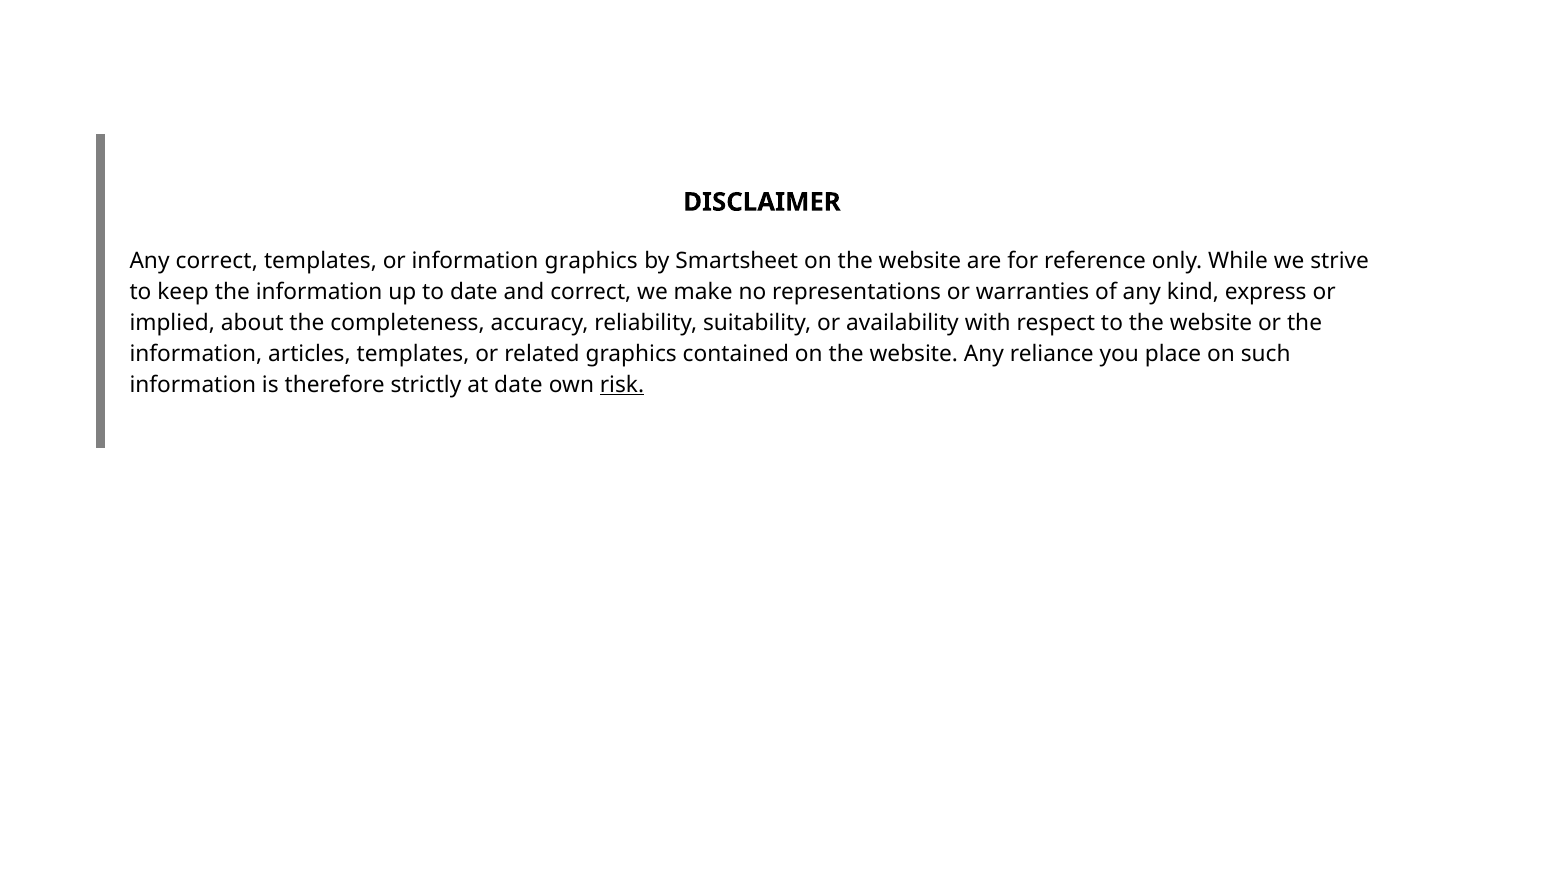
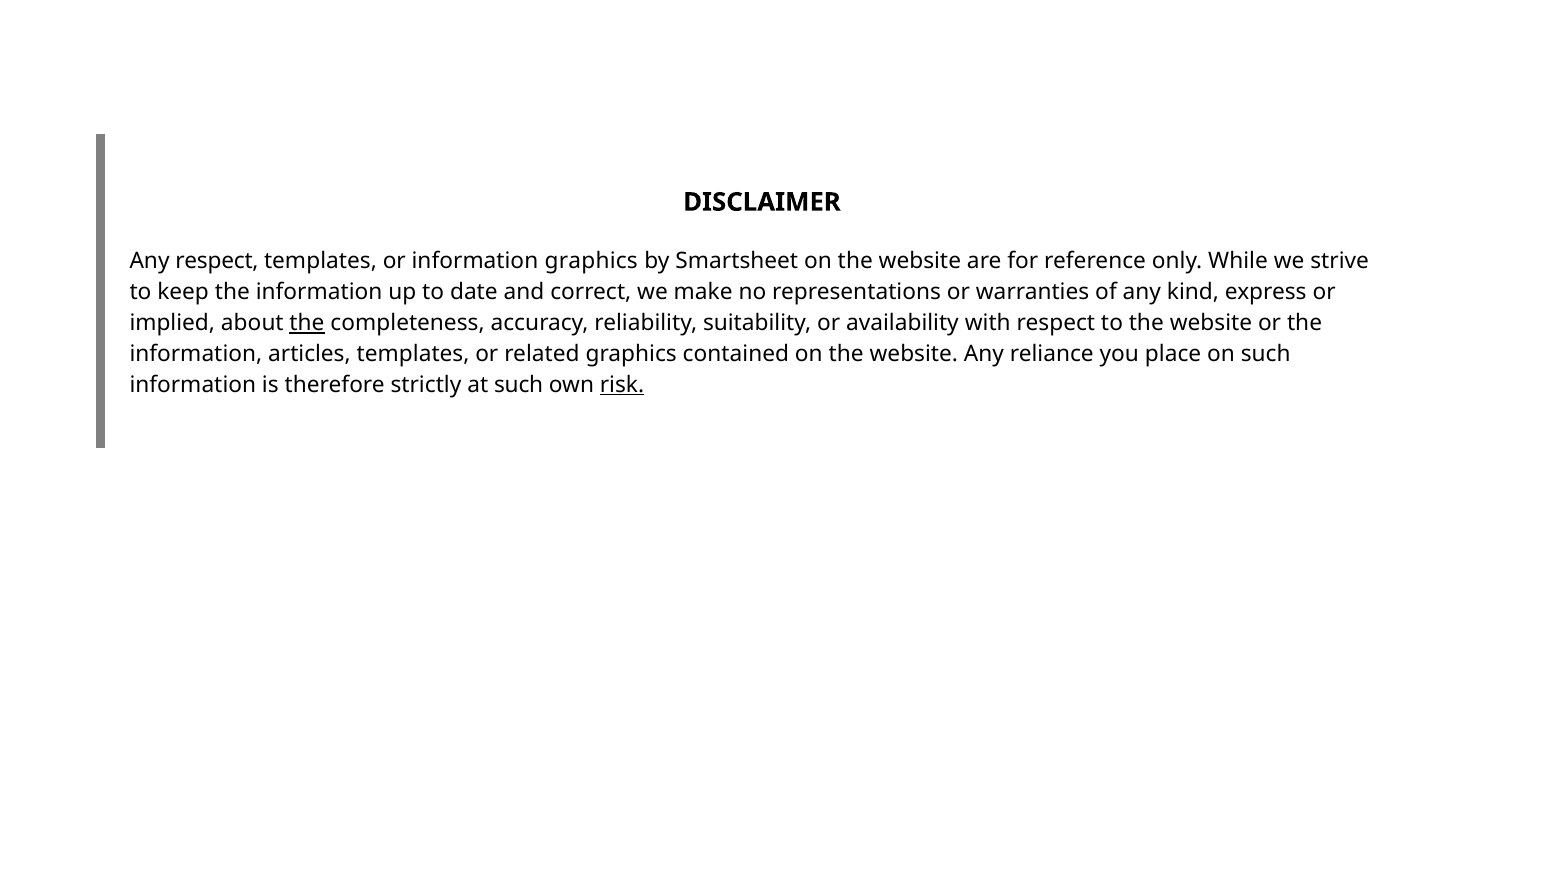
Any correct: correct -> respect (217, 262)
the underline: none -> present (307, 323)
at date: date -> such (519, 385)
